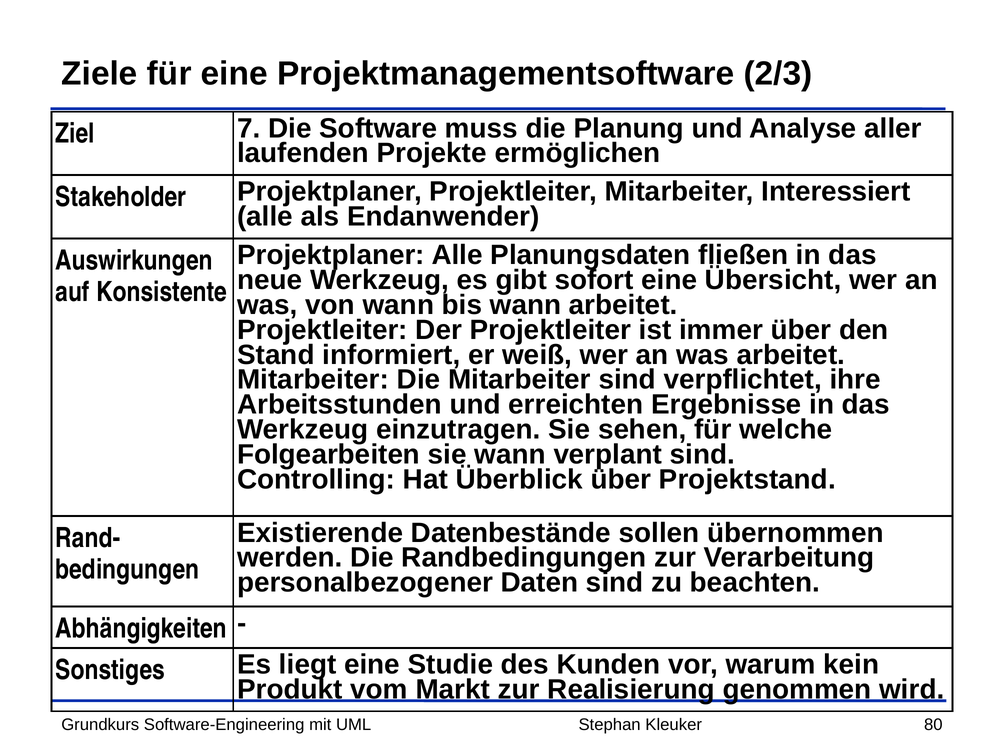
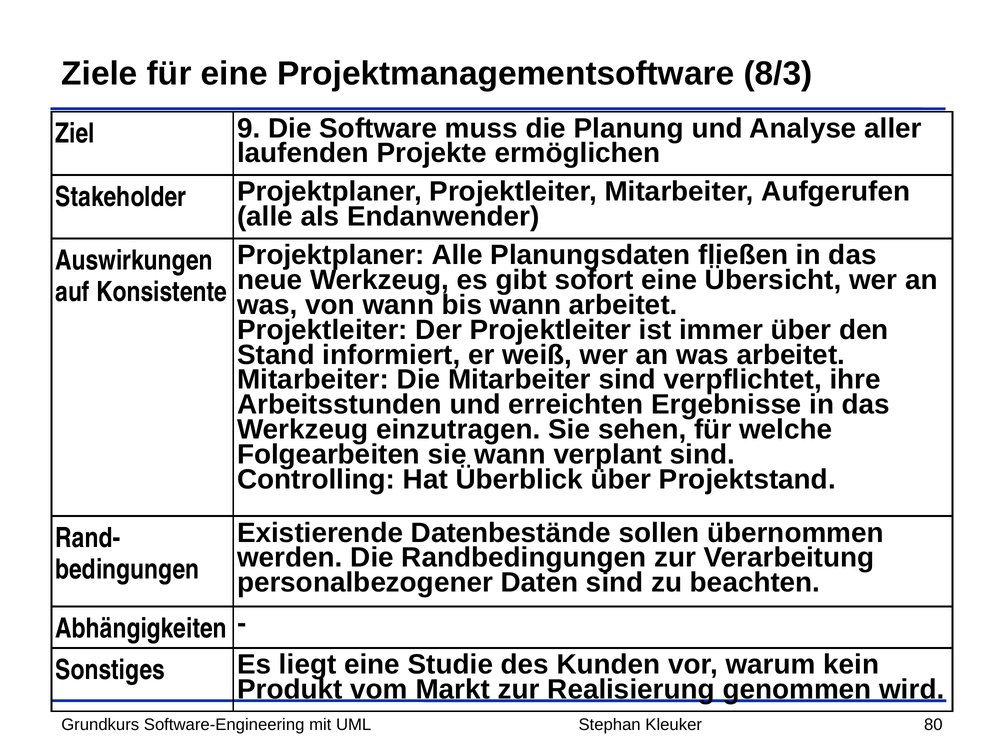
2/3: 2/3 -> 8/3 (778, 74)
7: 7 -> 9 (249, 128)
Interessiert: Interessiert -> Aufgerufen (836, 192)
